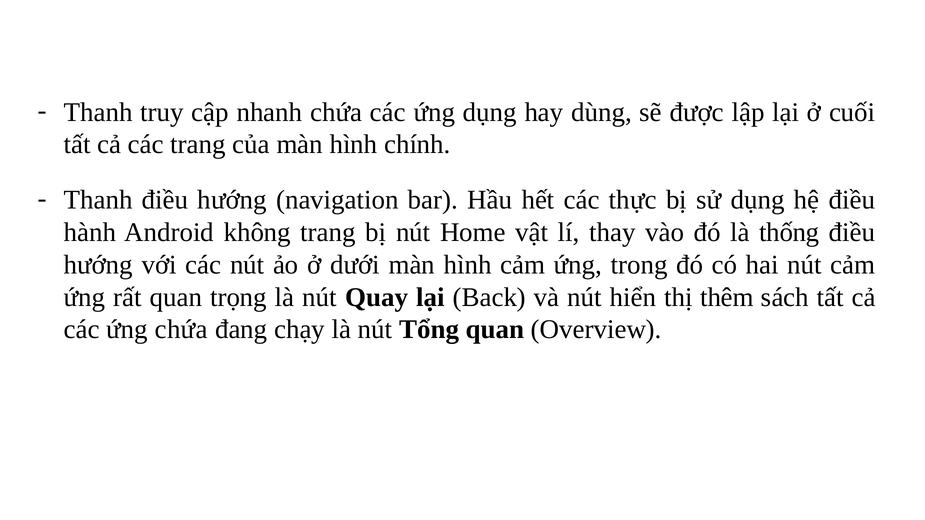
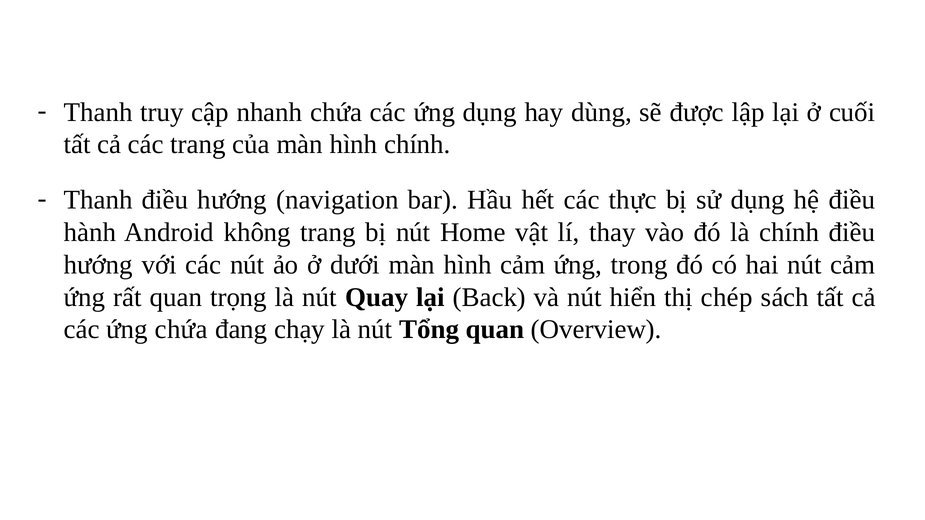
là thống: thống -> chính (789, 233)
thêm: thêm -> chép (727, 297)
